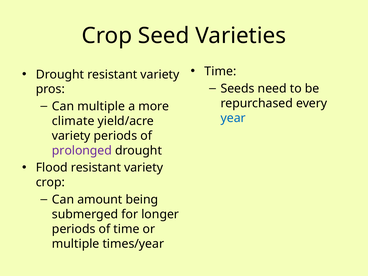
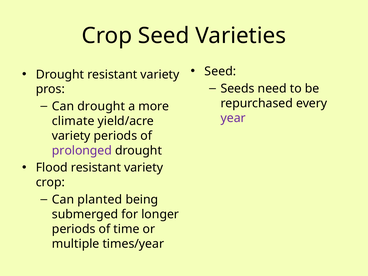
Time: Time -> Seed (220, 71)
Can multiple: multiple -> drought (101, 106)
year colour: blue -> purple (233, 118)
amount: amount -> planted (100, 200)
